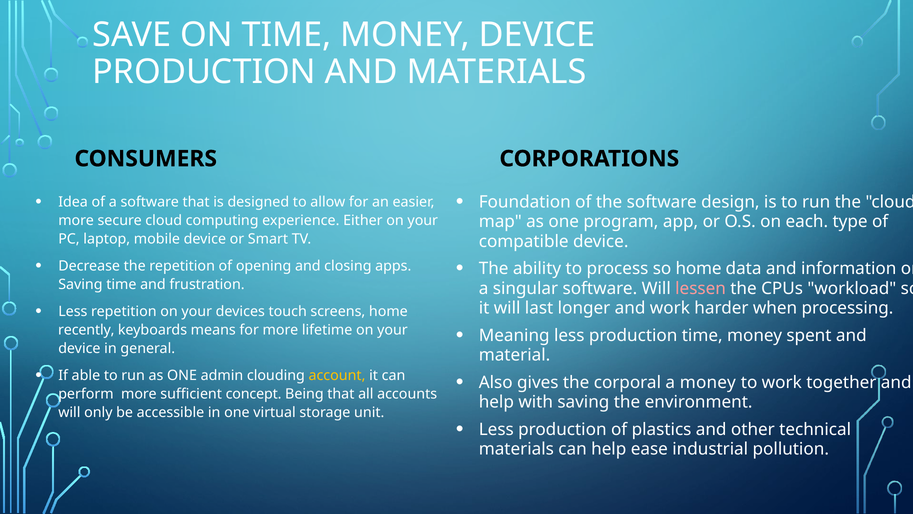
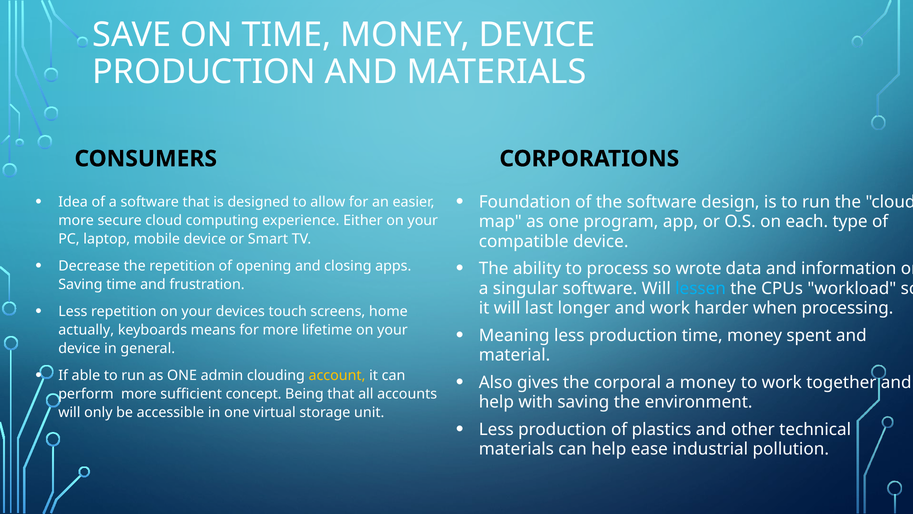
so home: home -> wrote (699, 268)
lessen colour: pink -> light blue (701, 288)
recently: recently -> actually (86, 330)
